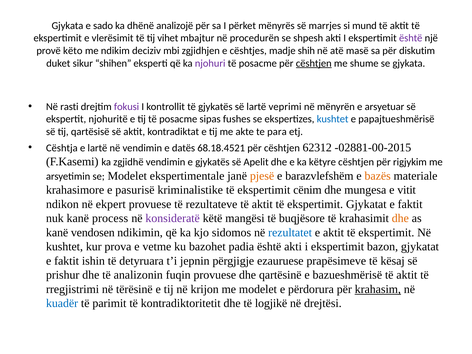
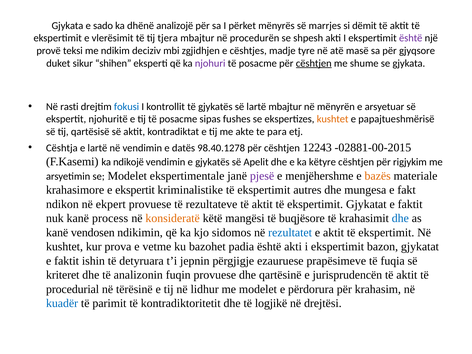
mund: mund -> dëmit (364, 26)
vihet: vihet -> tjera (168, 38)
këto: këto -> teksi (73, 51)
shih: shih -> tyre (306, 51)
diskutim: diskutim -> gjyqsore (417, 51)
fokusi colour: purple -> blue (127, 107)
lartë veprimi: veprimi -> mbajtur (285, 107)
kushtet colour: blue -> orange (333, 119)
68.18.4521: 68.18.4521 -> 98.40.1278 (221, 148)
62312: 62312 -> 12243 (317, 148)
zgjidhë: zgjidhë -> ndikojë (128, 162)
pjesë colour: orange -> purple (262, 176)
barazvlefshëm: barazvlefshëm -> menjëhershme (319, 176)
e pasurisë: pasurisë -> ekspertit (135, 190)
cënim: cënim -> autres (307, 190)
vitit: vitit -> fakt (407, 190)
konsideratë colour: purple -> orange (173, 218)
dhe colour: orange -> blue (400, 218)
kësaj: kësaj -> fuqia (393, 261)
prishur: prishur -> kriteret (63, 275)
bazueshmërisë: bazueshmërisë -> jurisprudencën (347, 275)
rregjistrimi: rregjistrimi -> procedurial (73, 289)
krijon: krijon -> lidhur (205, 289)
krahasim underline: present -> none (378, 289)
